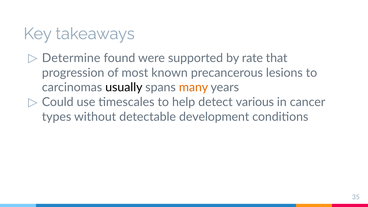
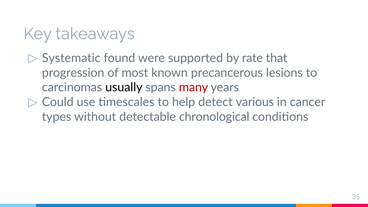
Determine: Determine -> Systematic (71, 58)
many colour: orange -> red (194, 87)
development: development -> chronological (214, 117)
